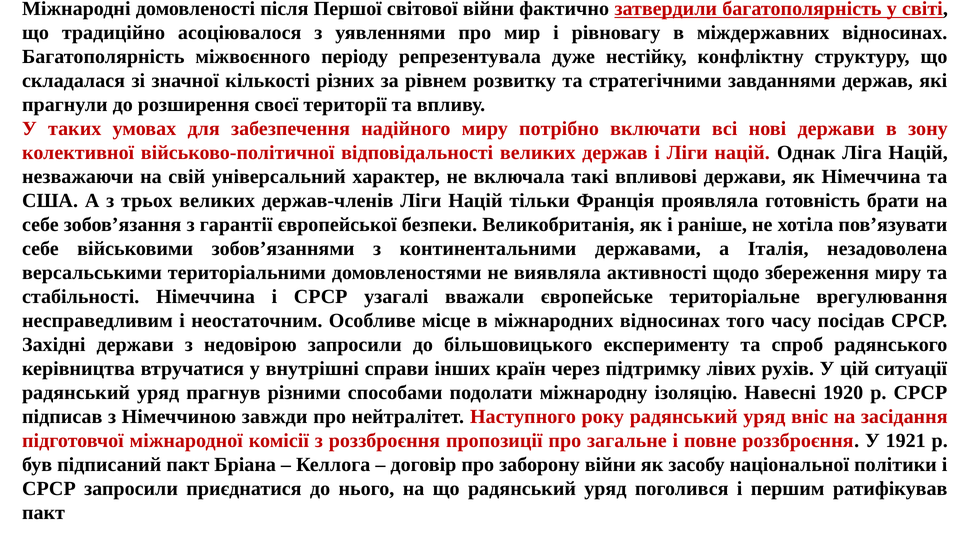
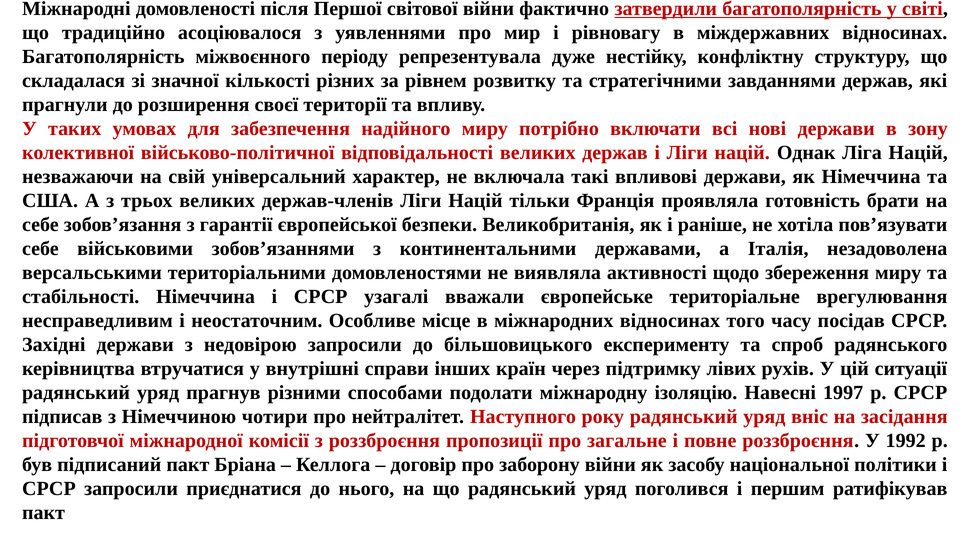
1920: 1920 -> 1997 (843, 393)
завжди: завжди -> чотири (275, 417)
1921: 1921 -> 1992 (906, 441)
